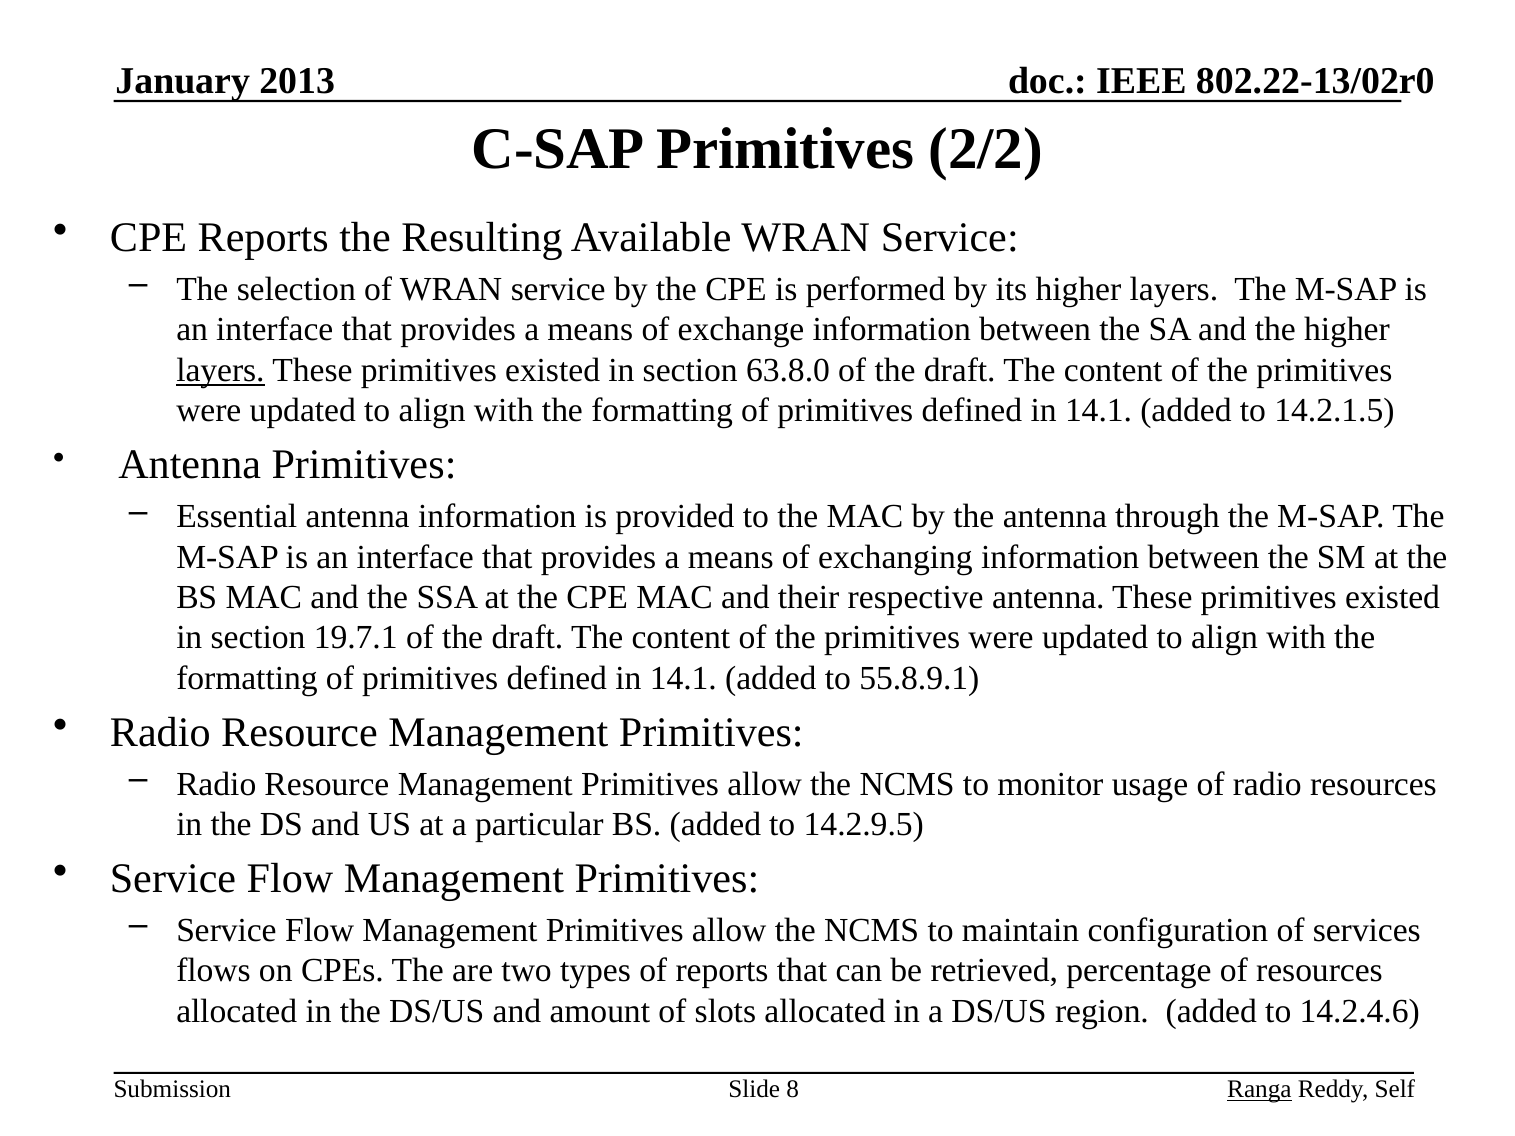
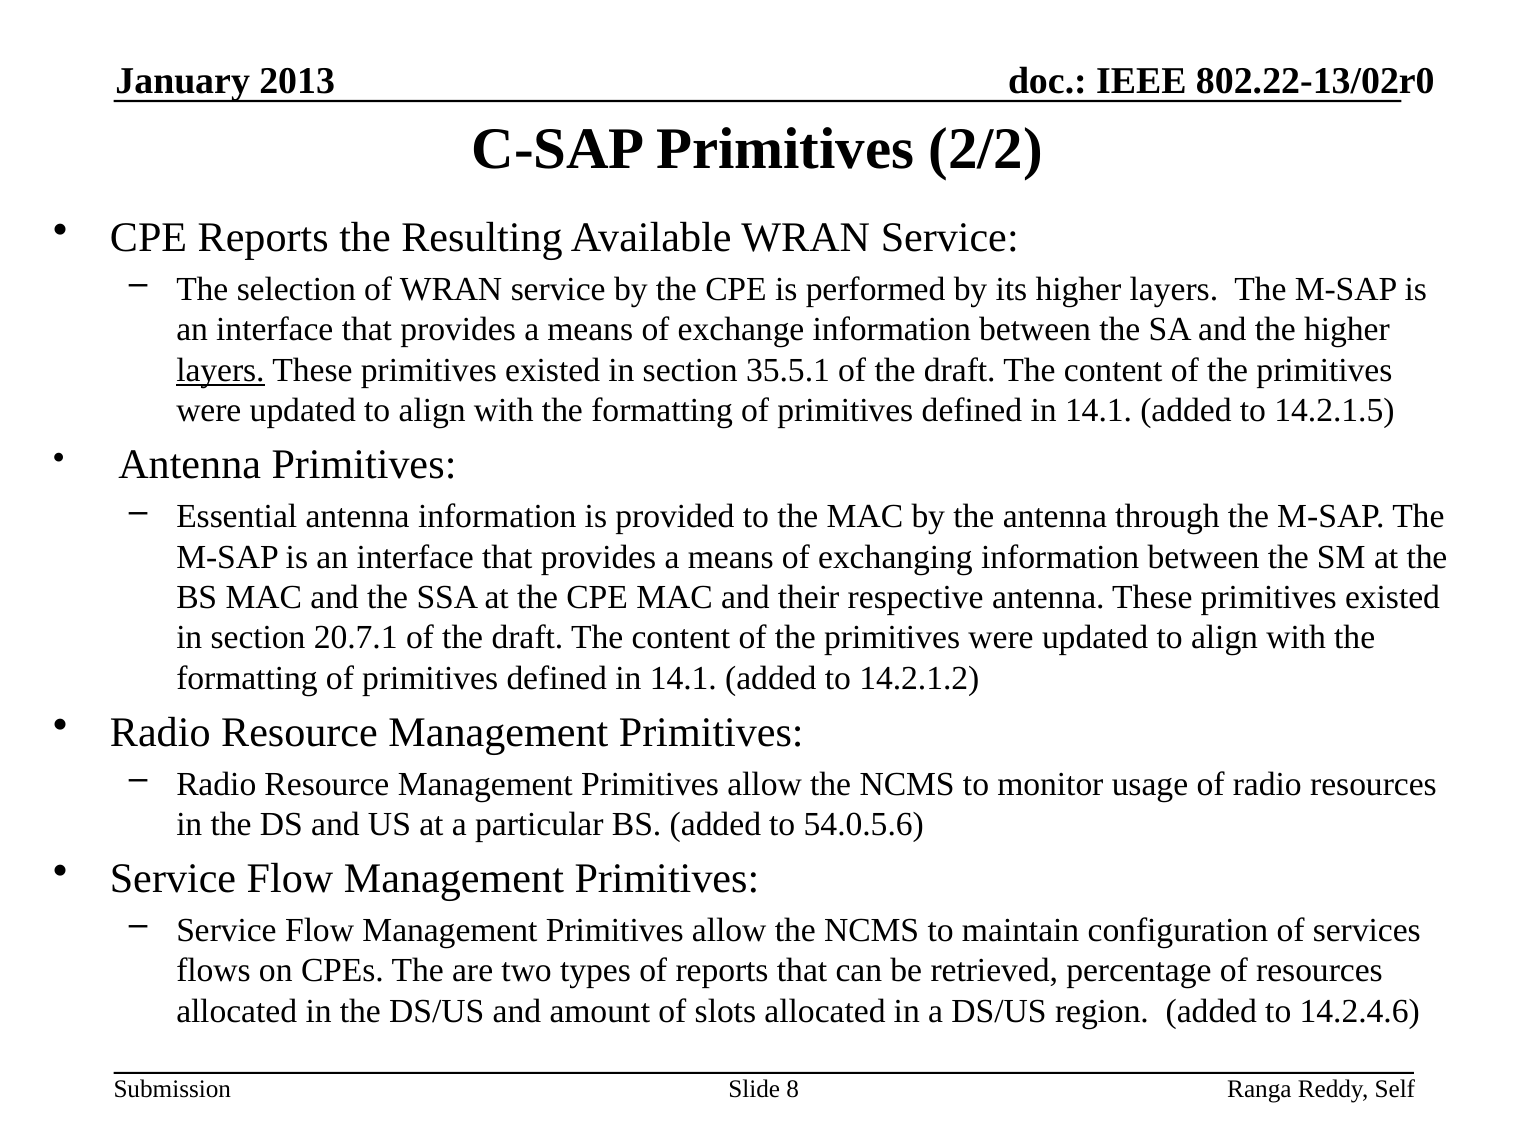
63.8.0: 63.8.0 -> 35.5.1 (788, 370)
19.7.1: 19.7.1 -> 20.7.1 (356, 638)
55.8.9.1: 55.8.9.1 -> 14.2.1.2 (919, 678)
14.2.9.5: 14.2.9.5 -> 54.0.5.6 (864, 825)
Ranga underline: present -> none (1259, 1090)
